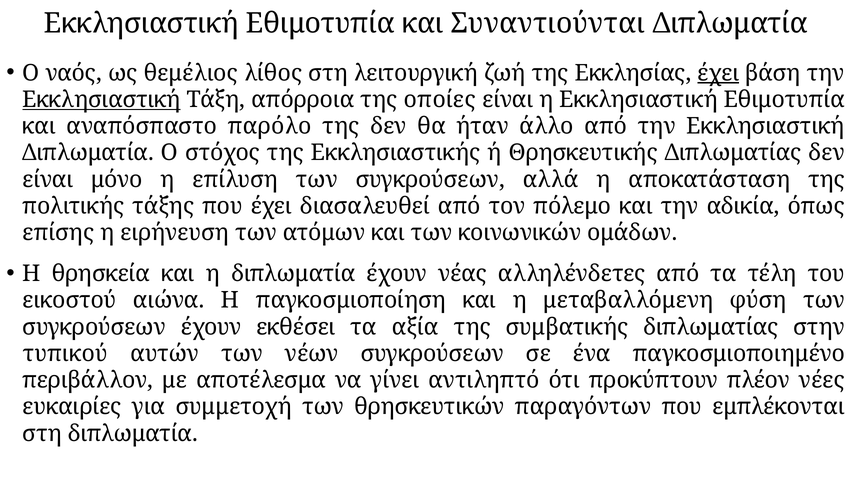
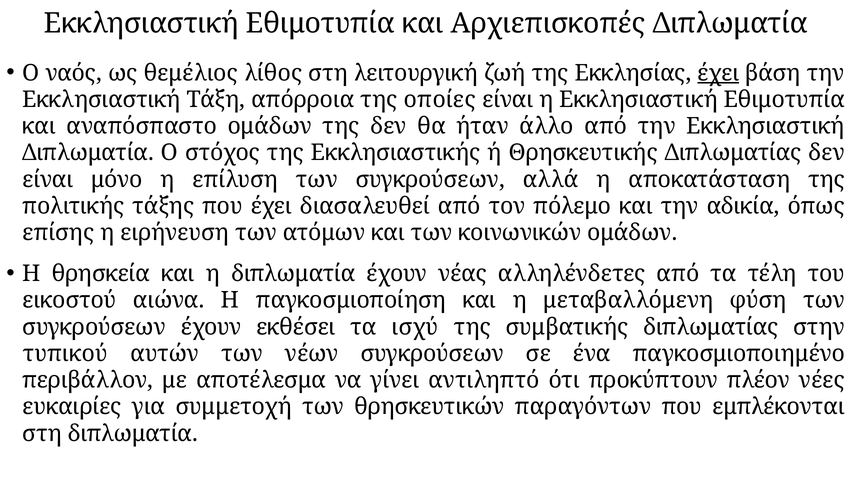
Συναντιούνται: Συναντιούνται -> Αρχιεπισκοπές (548, 24)
Εκκλησιαστική underline: present -> none (101, 100)
αναπόσπαστο παρόλο: παρόλο -> ομάδων (270, 126)
αξία: αξία -> ισχύ (415, 327)
